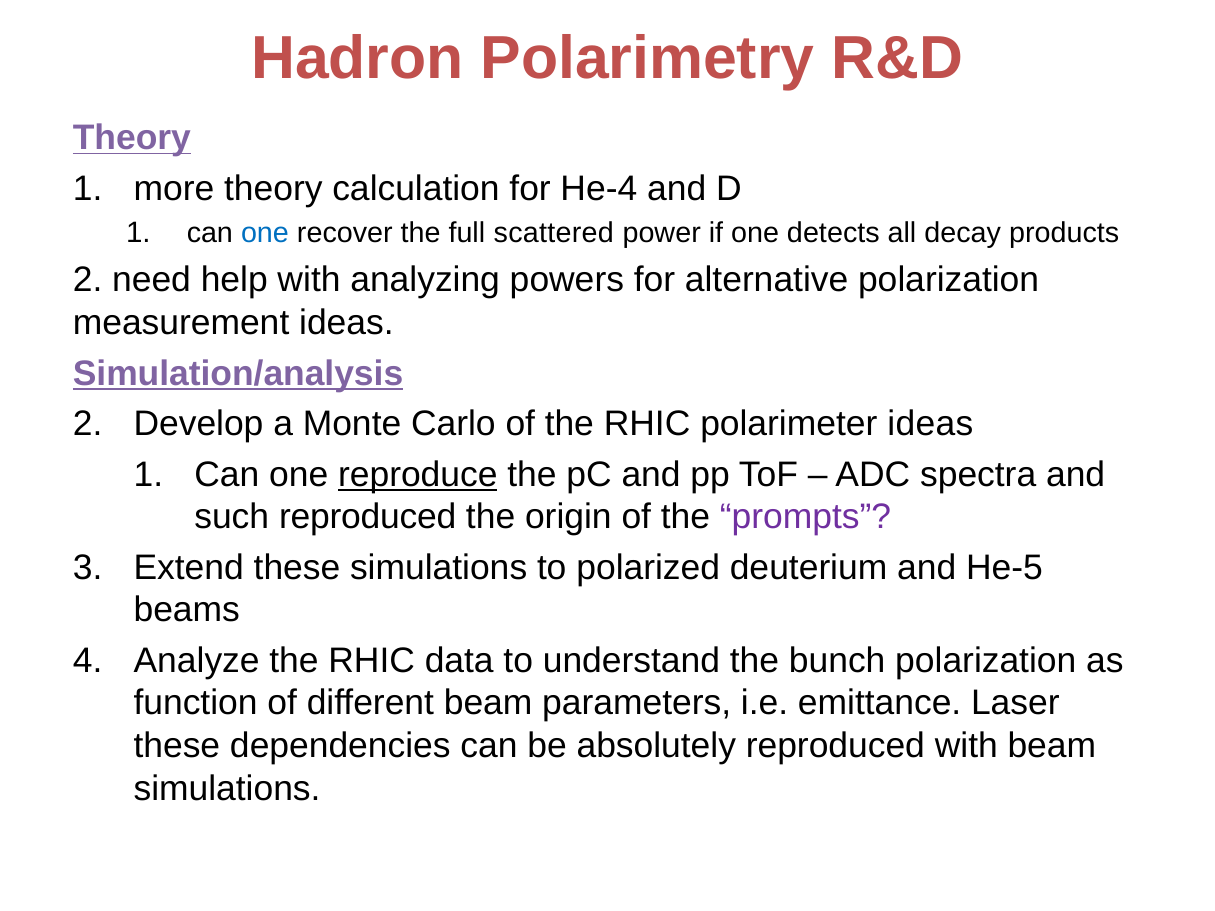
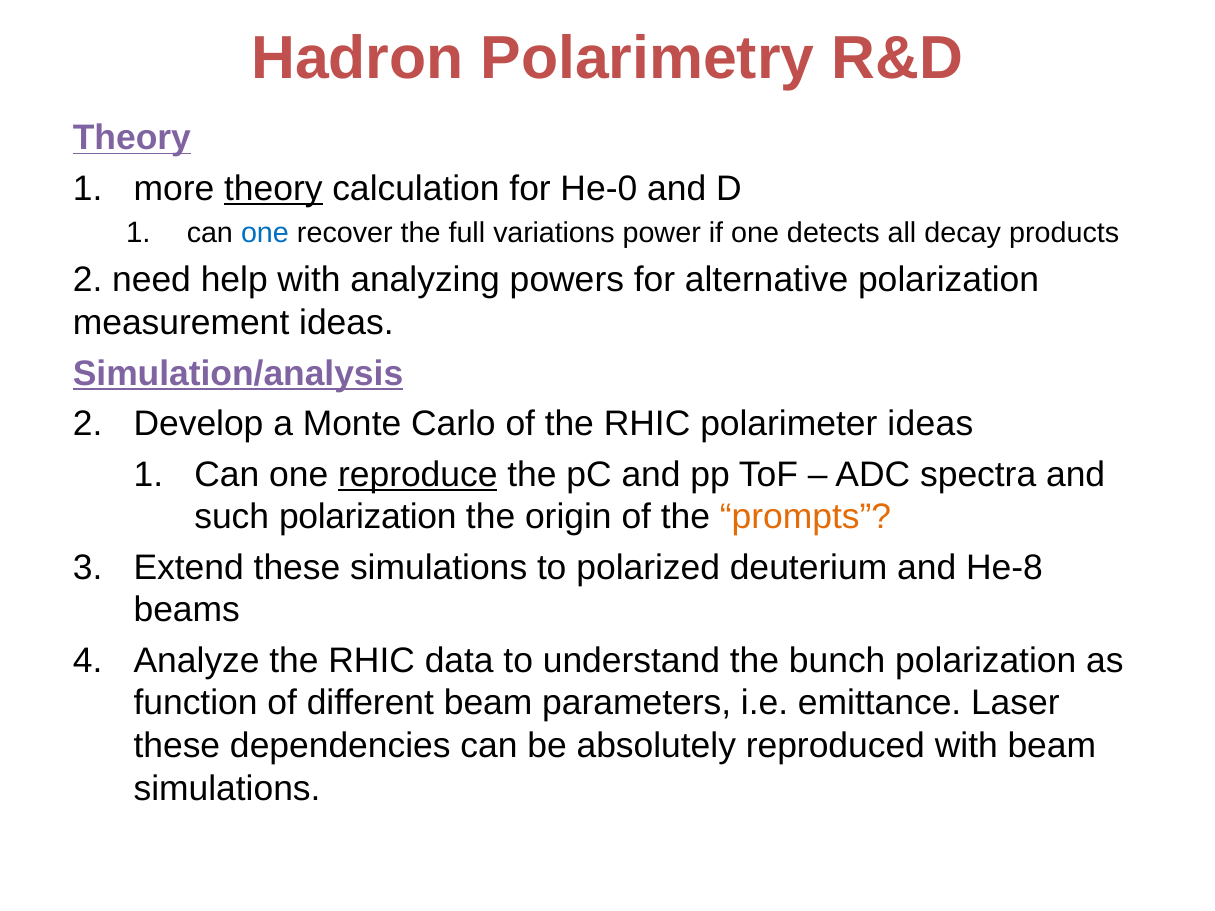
theory underline: none -> present (273, 189)
He-4: He-4 -> He-0 (599, 189)
scattered: scattered -> variations (554, 233)
such reproduced: reproduced -> polarization (368, 517)
prompts colour: purple -> orange (805, 517)
He-5: He-5 -> He-8 (1004, 568)
